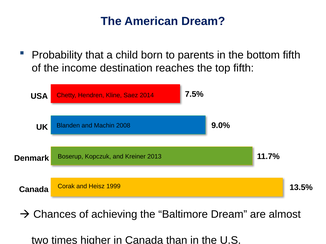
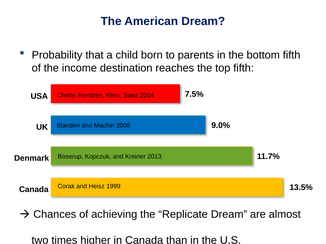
Baltimore: Baltimore -> Replicate (183, 215)
